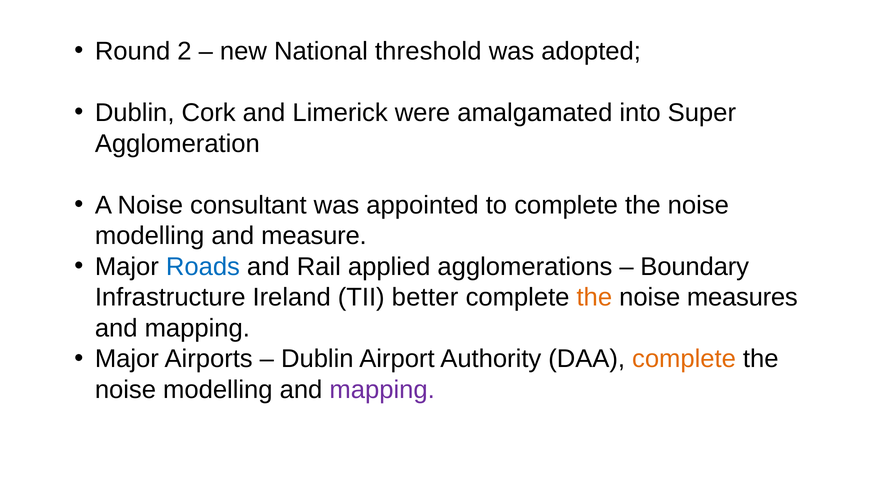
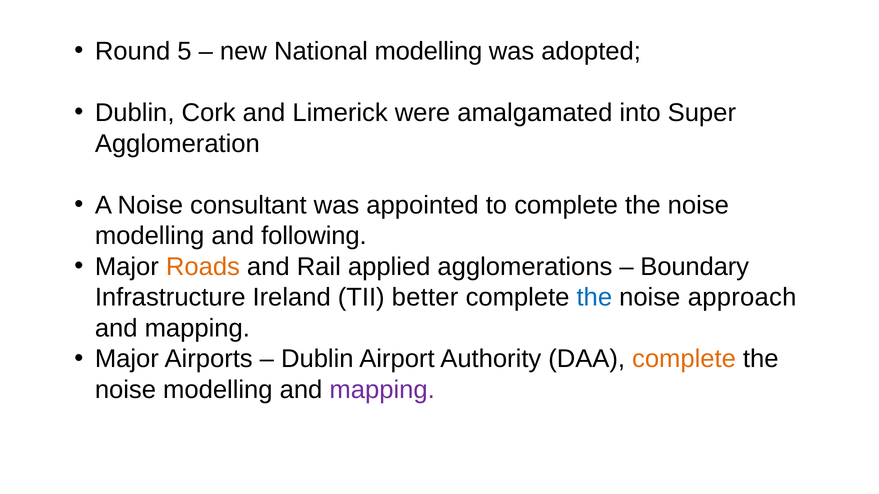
2: 2 -> 5 (184, 51)
National threshold: threshold -> modelling (428, 51)
measure: measure -> following (314, 236)
Roads colour: blue -> orange (203, 267)
the colour: orange -> blue (594, 298)
measures: measures -> approach (742, 298)
